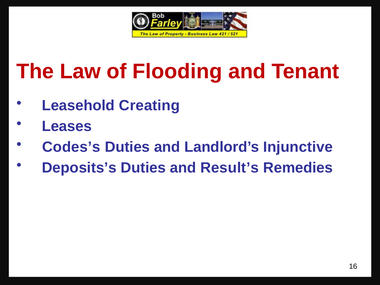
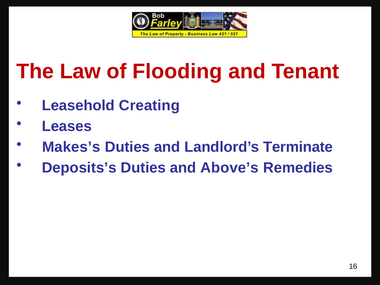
Codes’s: Codes’s -> Makes’s (71, 147)
Injunctive: Injunctive -> Terminate (298, 147)
Result’s: Result’s -> Above’s (230, 168)
